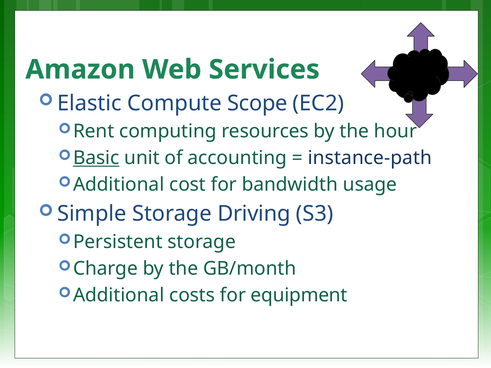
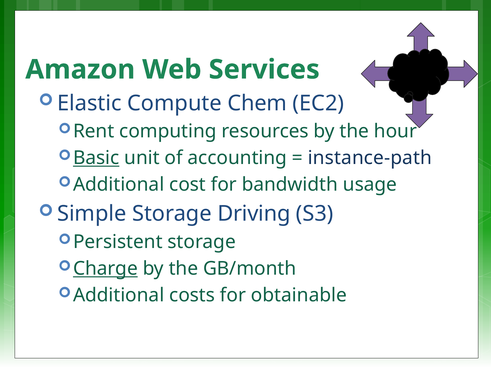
Scope: Scope -> Chem (257, 103)
Charge underline: none -> present (105, 269)
equipment: equipment -> obtainable (299, 295)
